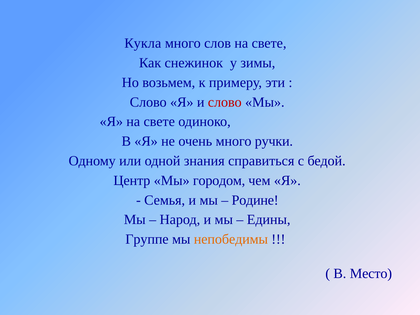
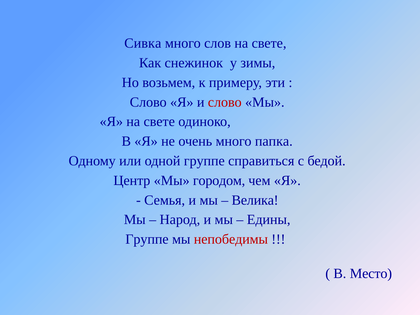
Кукла: Кукла -> Сивка (143, 43)
ручки: ручки -> папка (274, 141)
одной знания: знания -> группе (204, 161)
Родине: Родине -> Велика (255, 200)
непобедимы colour: orange -> red (231, 239)
